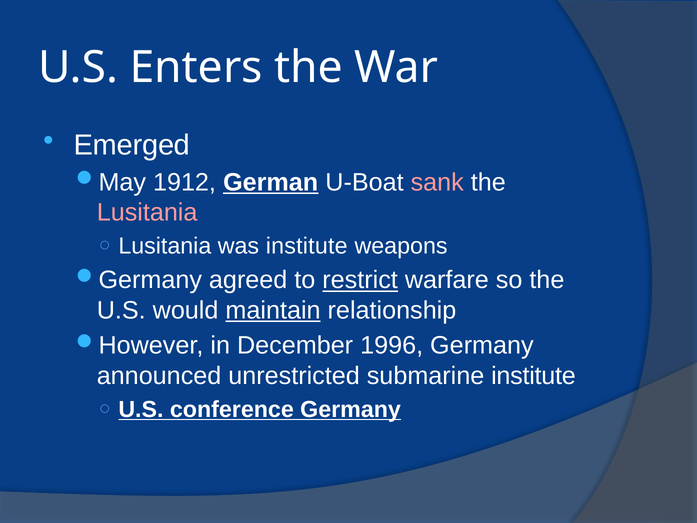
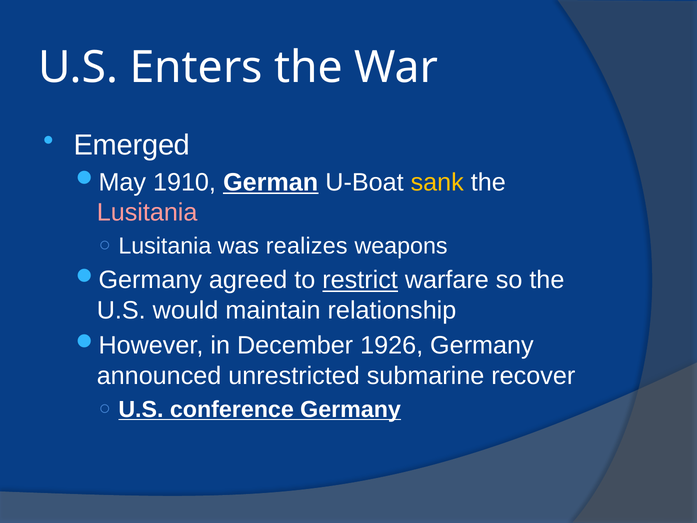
1912: 1912 -> 1910 (184, 182)
sank colour: pink -> yellow (437, 182)
was institute: institute -> realizes (307, 246)
maintain underline: present -> none (273, 310)
1996: 1996 -> 1926 (392, 345)
submarine institute: institute -> recover (533, 376)
